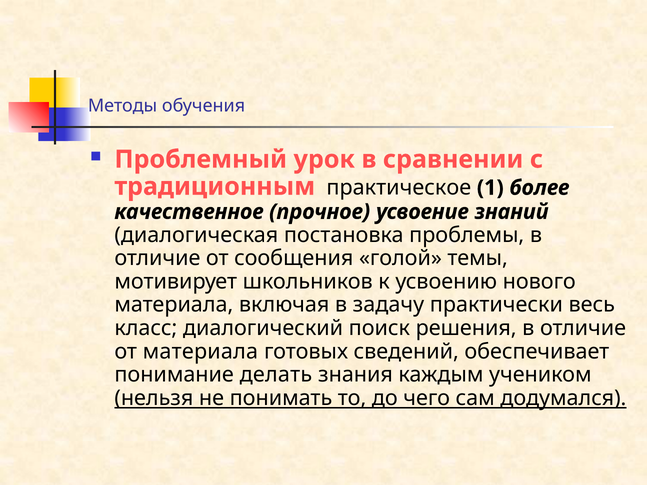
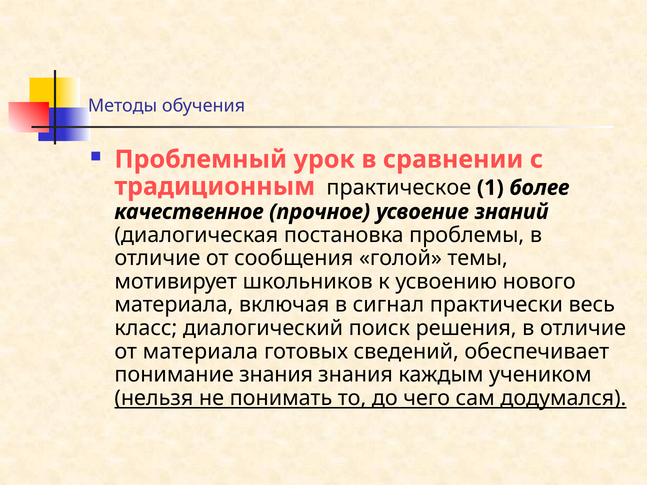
задачу: задачу -> сигнал (388, 305)
понимание делать: делать -> знания (276, 375)
